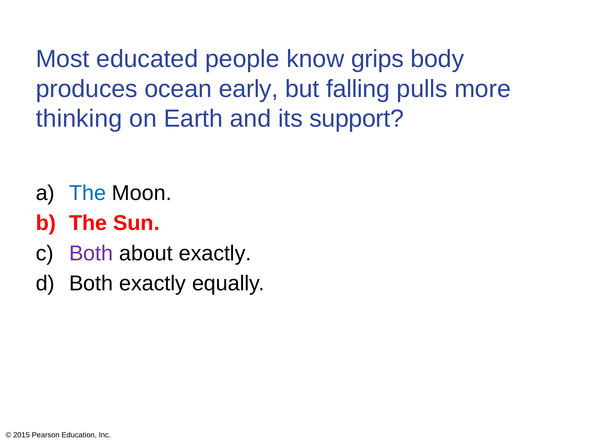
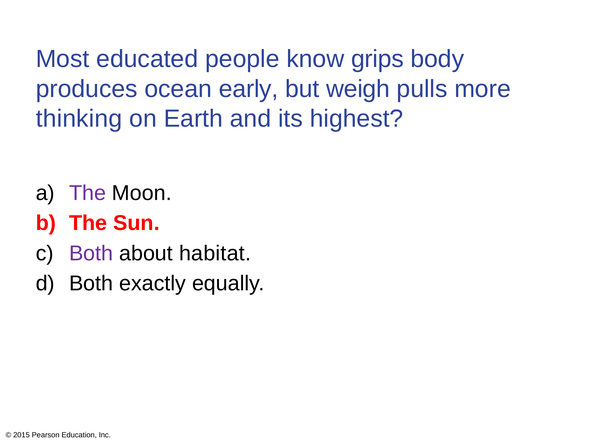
falling: falling -> weigh (358, 89)
support: support -> highest (357, 119)
The colour: blue -> purple (88, 193)
about exactly: exactly -> habitat (215, 253)
